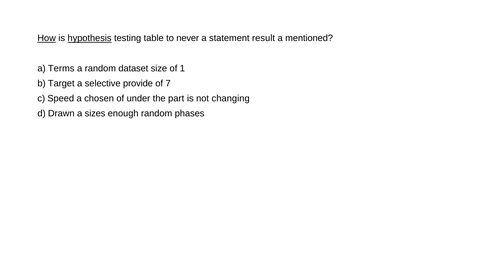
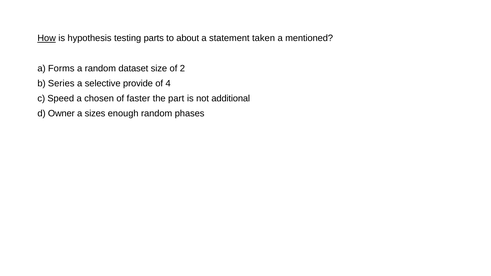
hypothesis underline: present -> none (90, 38)
table: table -> parts (154, 38)
never: never -> about (188, 38)
result: result -> taken (264, 38)
Terms: Terms -> Forms (61, 68)
1: 1 -> 2 (182, 68)
Target: Target -> Series (61, 83)
7: 7 -> 4 (168, 83)
under: under -> faster (138, 99)
changing: changing -> additional (231, 99)
Drawn: Drawn -> Owner (61, 114)
